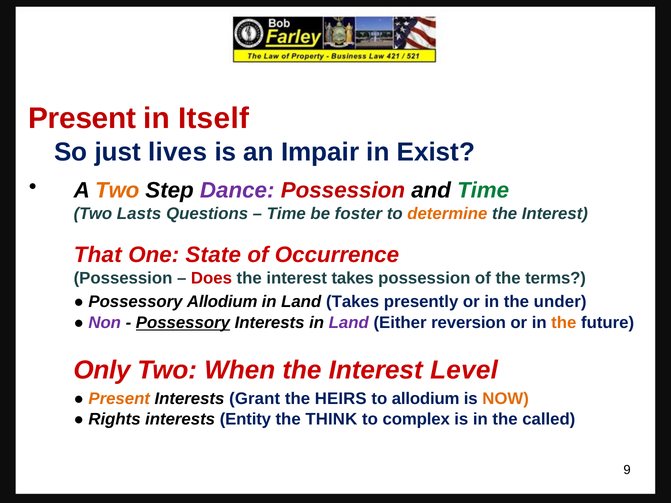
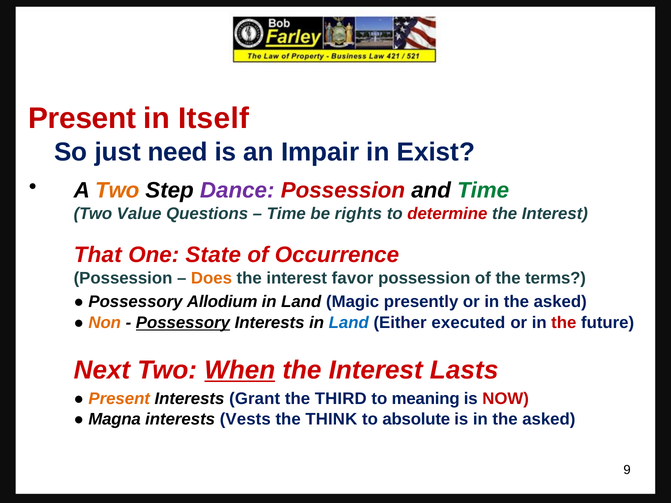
lives: lives -> need (178, 152)
Lasts: Lasts -> Value (139, 214)
foster: foster -> rights (358, 214)
determine colour: orange -> red (447, 214)
Does colour: red -> orange (211, 279)
interest takes: takes -> favor (352, 279)
Land Takes: Takes -> Magic (353, 302)
or in the under: under -> asked (560, 302)
Non colour: purple -> orange (105, 323)
Land colour: purple -> blue (349, 323)
reversion: reversion -> executed (468, 323)
the colour: orange -> red (564, 323)
Only: Only -> Next (102, 370)
When underline: none -> present (240, 370)
Level: Level -> Lasts (464, 370)
HEIRS: HEIRS -> THIRD (341, 399)
to allodium: allodium -> meaning (426, 399)
NOW colour: orange -> red (506, 399)
Rights: Rights -> Magna (115, 419)
Entity: Entity -> Vests (245, 419)
complex: complex -> absolute (416, 419)
is in the called: called -> asked (549, 419)
